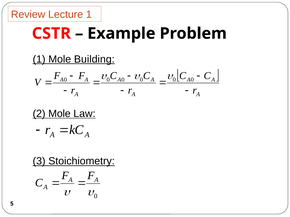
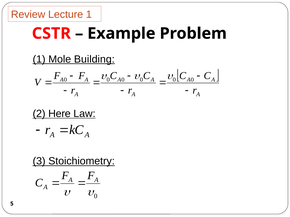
2 Mole: Mole -> Here (59, 114)
